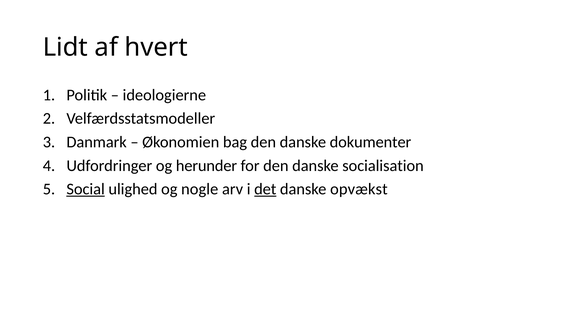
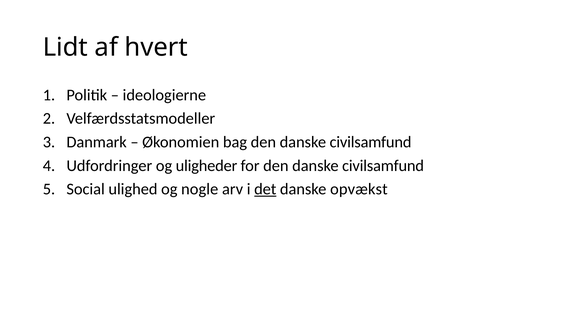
bag den danske dokumenter: dokumenter -> civilsamfund (371, 142)
herunder: herunder -> uligheder (206, 165)
for den danske socialisation: socialisation -> civilsamfund (383, 165)
Social underline: present -> none (86, 189)
